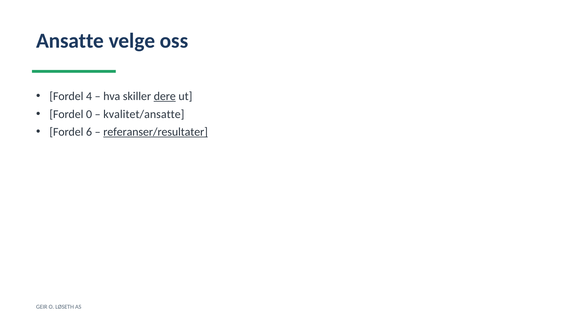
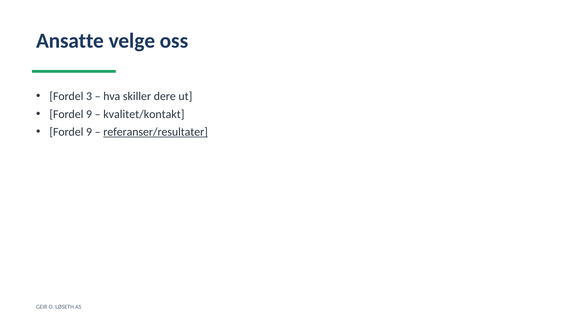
4: 4 -> 3 (89, 96)
dere underline: present -> none (165, 96)
0: 0 -> 9 (89, 114)
kvalitet/ansatte: kvalitet/ansatte -> kvalitet/kontakt (144, 114)
6: 6 -> 9 (89, 132)
